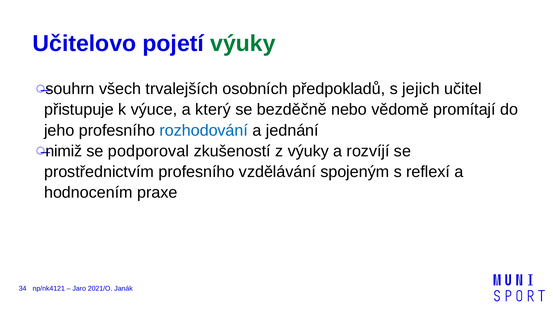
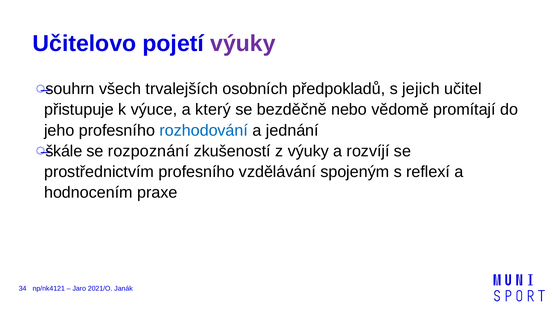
výuky colour: green -> purple (243, 43)
nimiž: nimiž -> škále (64, 151)
podporoval: podporoval -> rozpoznání (149, 151)
